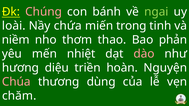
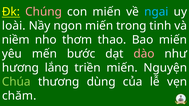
con bánh: bánh -> miến (107, 12)
ngai colour: light green -> light blue (156, 12)
chứa: chứa -> ngon (68, 26)
Bao phản: phản -> miến (173, 40)
nhiệt: nhiệt -> bước (81, 54)
diệu: diệu -> lắng (57, 68)
triền hoàn: hoàn -> miến (122, 68)
Chúa colour: pink -> light green (16, 82)
